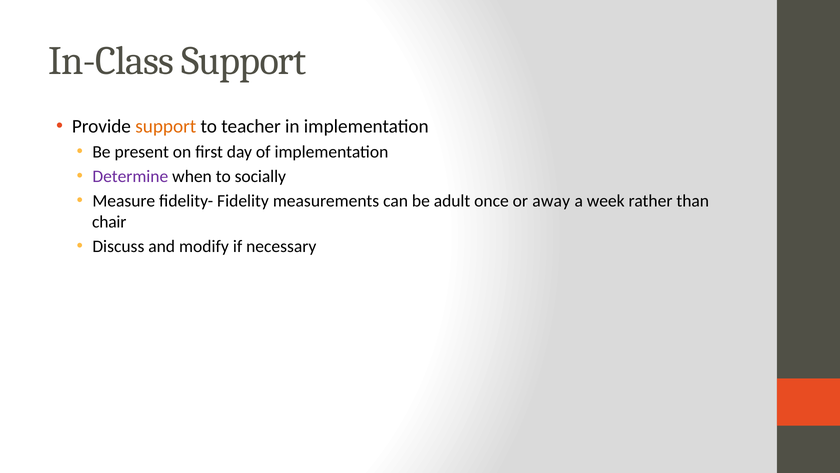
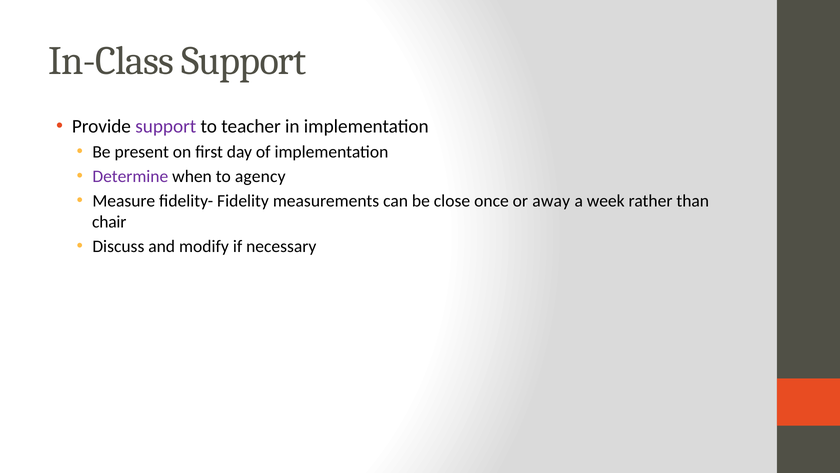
support colour: orange -> purple (166, 126)
socially: socially -> agency (260, 176)
adult: adult -> close (452, 201)
